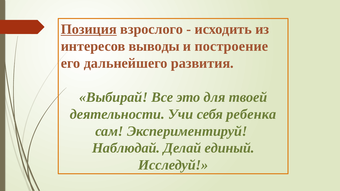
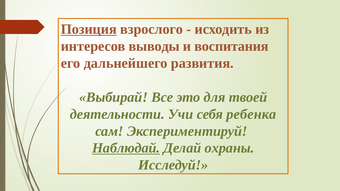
построение: построение -> воспитания (231, 46)
Наблюдай underline: none -> present (126, 148)
единый: единый -> охраны (229, 148)
